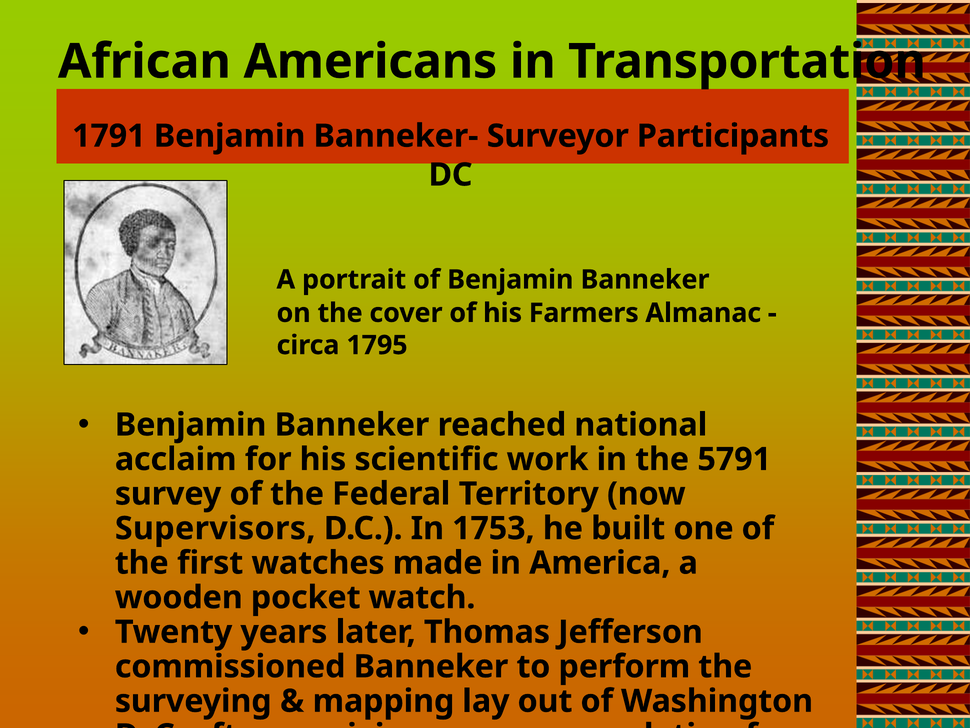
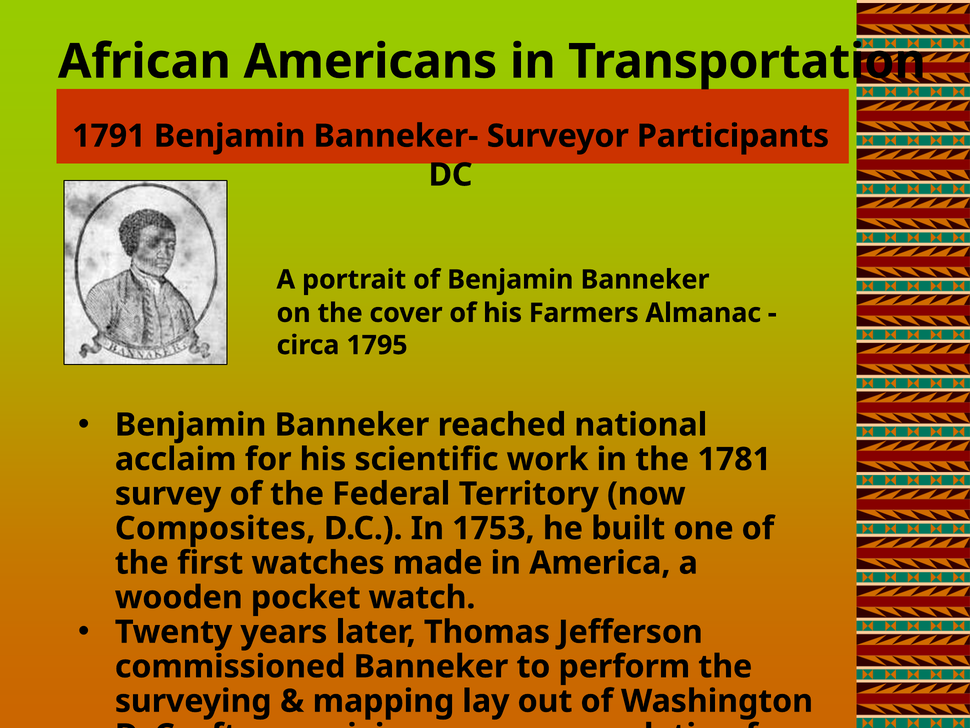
5791: 5791 -> 1781 (734, 459)
Supervisors: Supervisors -> Composites (215, 528)
